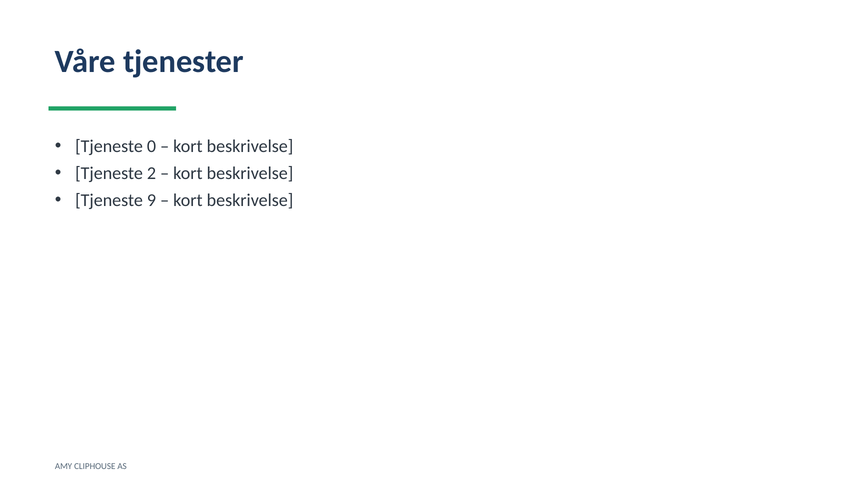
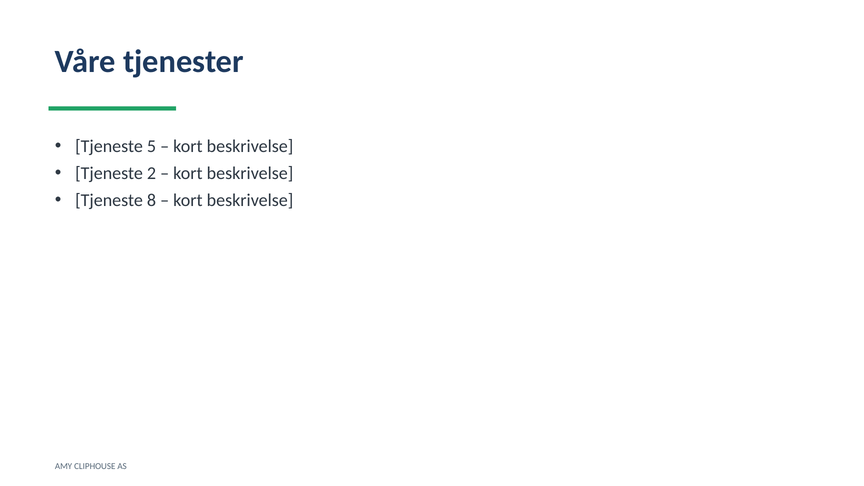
0: 0 -> 5 (151, 146)
9: 9 -> 8 (151, 200)
